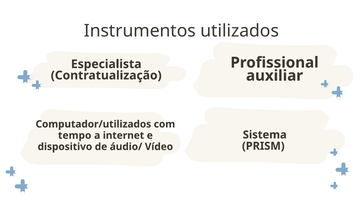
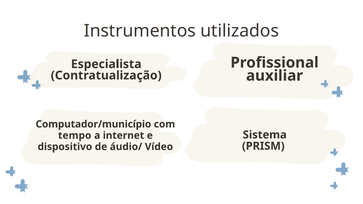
Computador/utilizados: Computador/utilizados -> Computador/município (93, 124)
